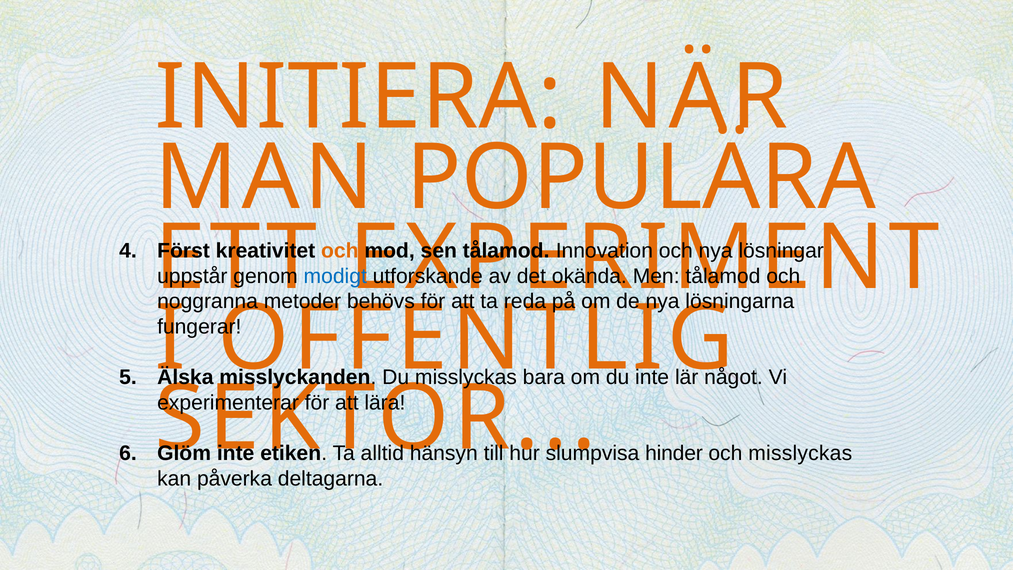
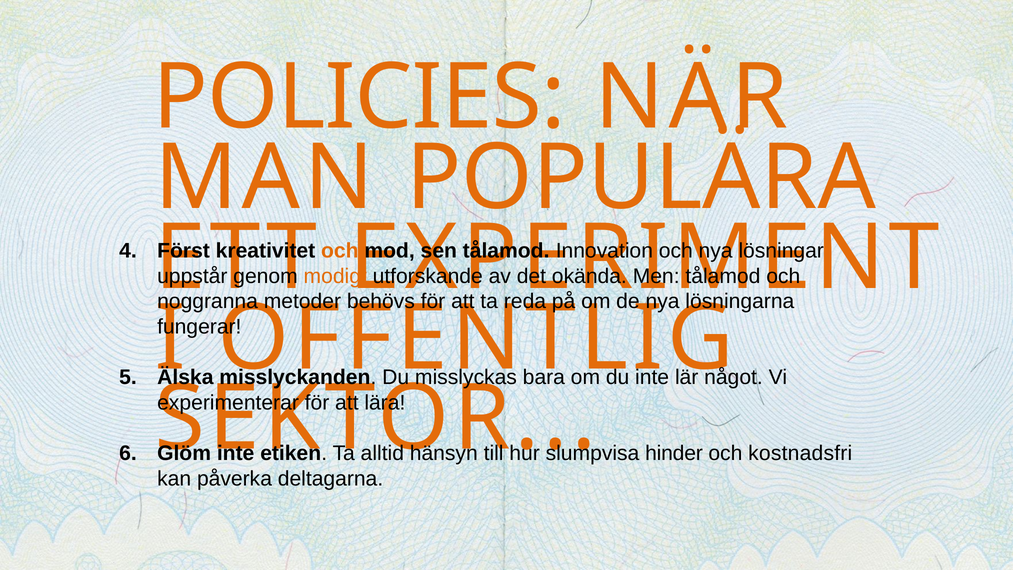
INITIERA: INITIERA -> POLICIES (359, 98)
modigt colour: blue -> orange (335, 276)
och misslyckas: misslyckas -> kostnadsfri (800, 453)
